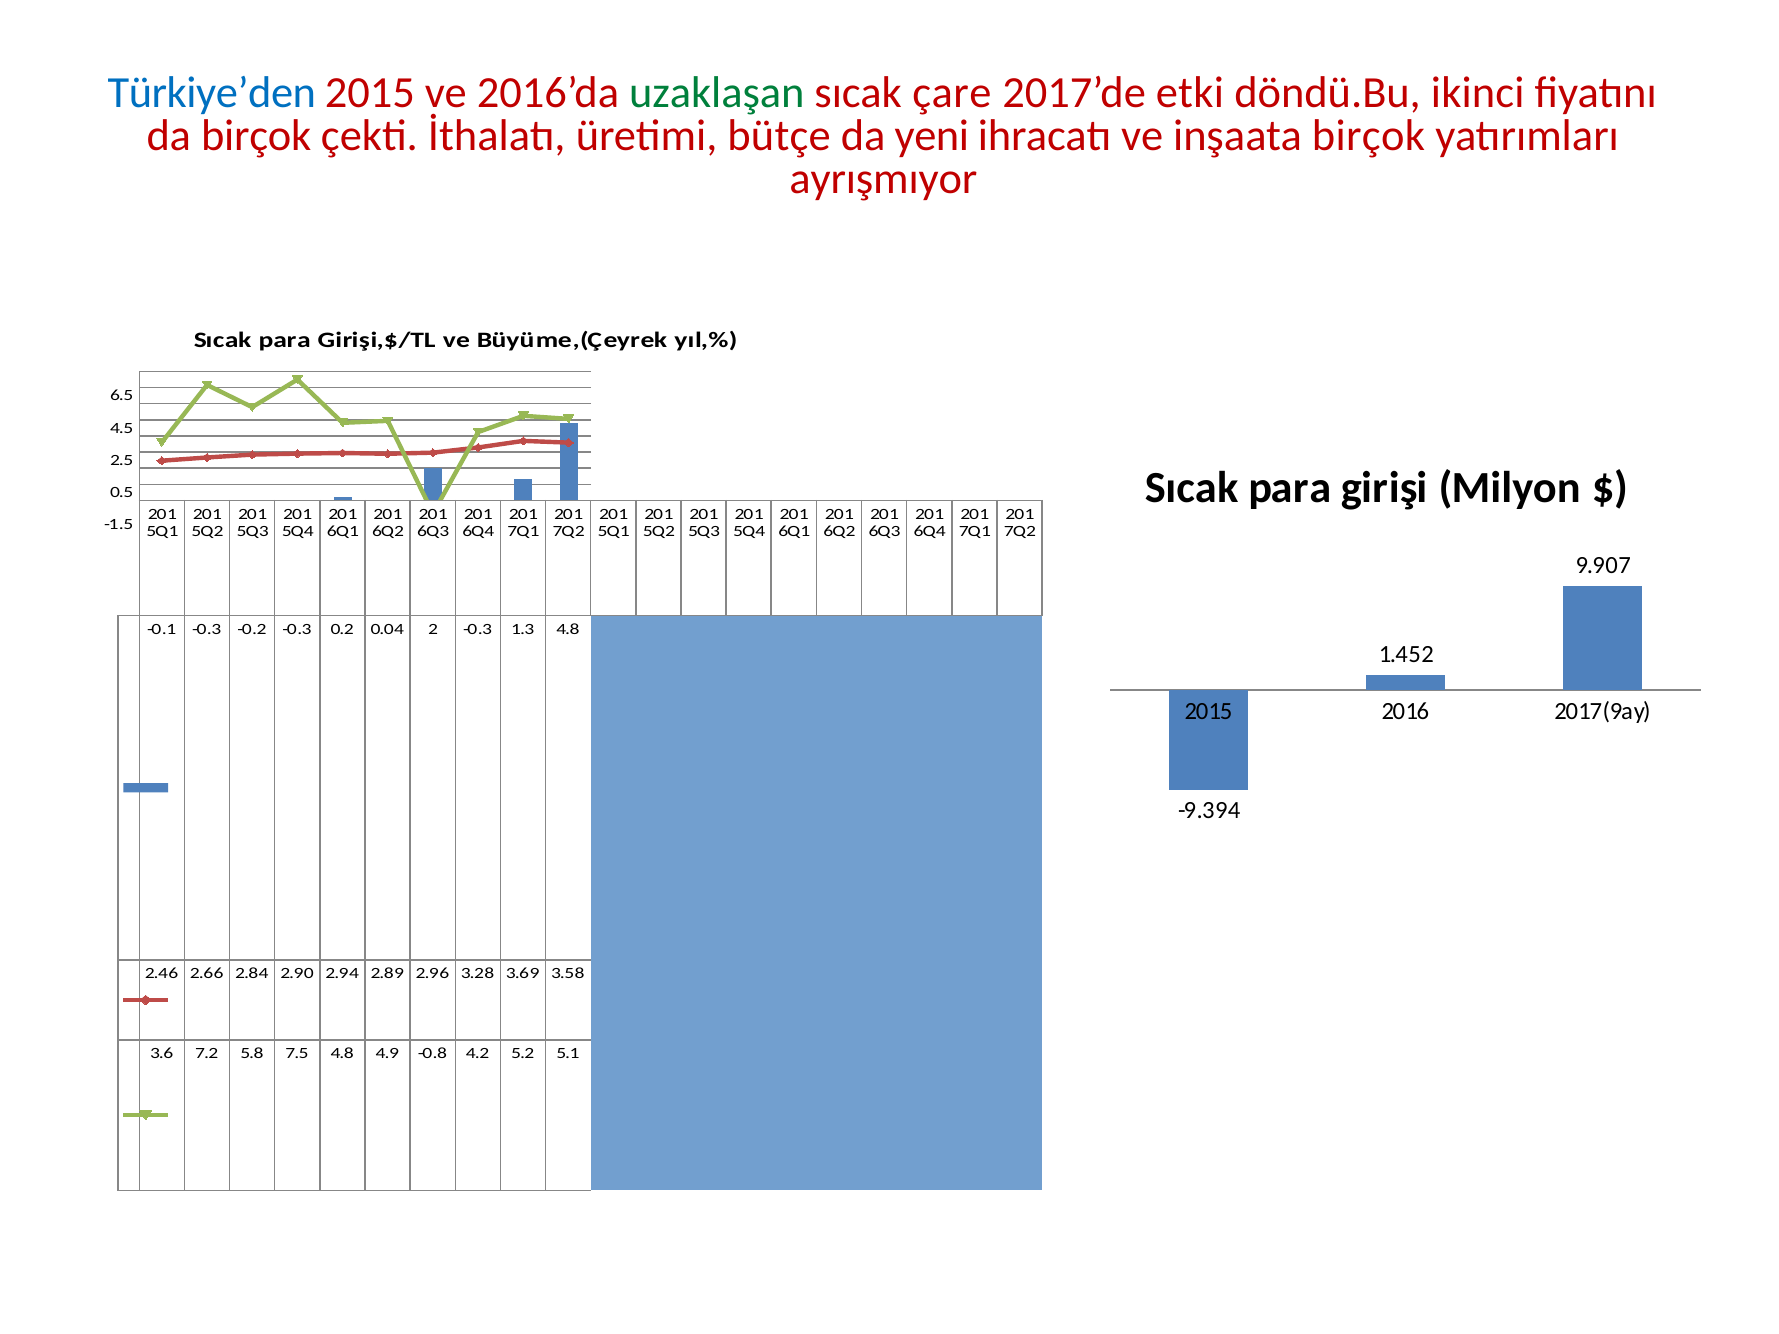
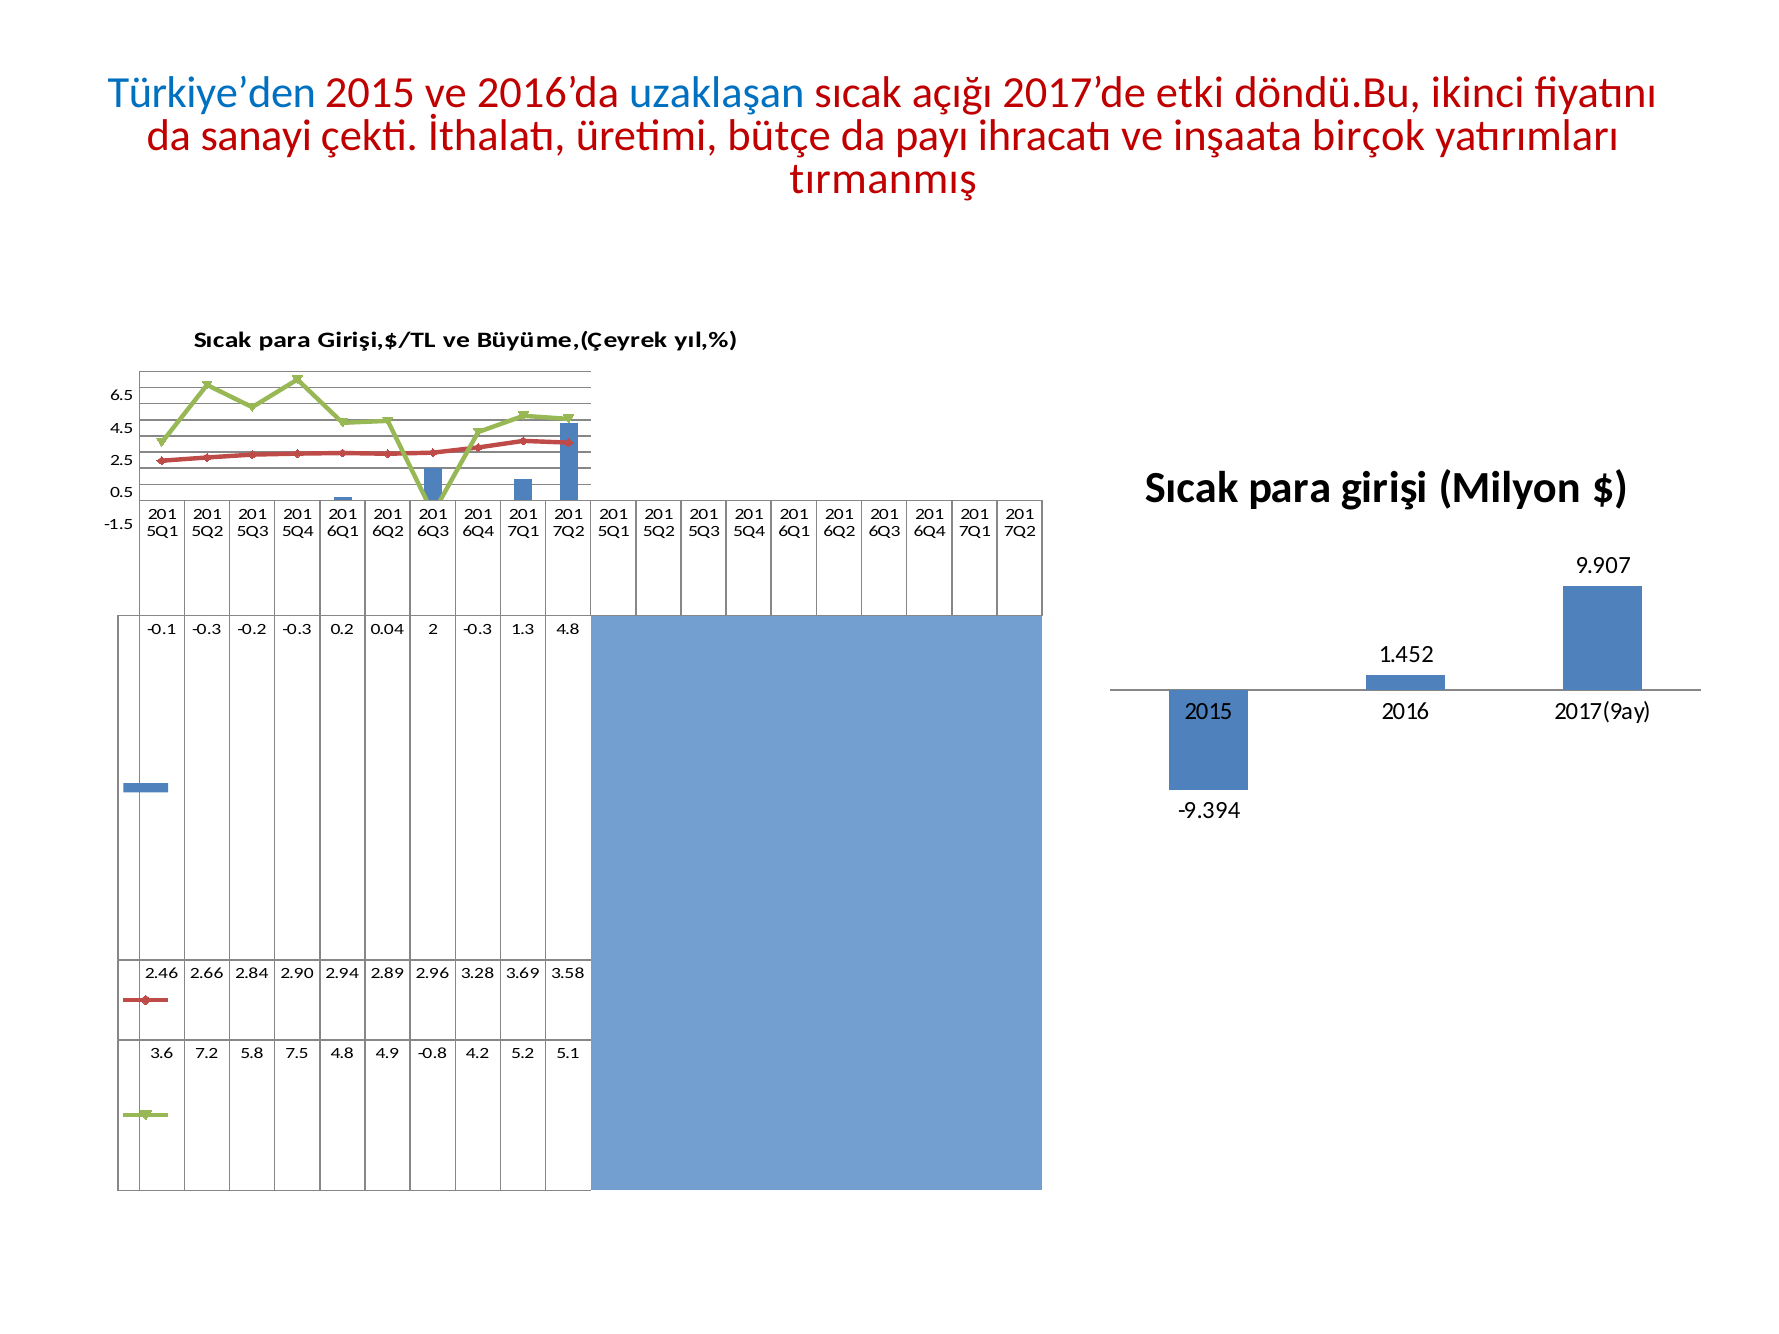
uzaklaşan colour: green -> blue (717, 93)
çare: çare -> açığı (952, 93)
da birçok: birçok -> sanayi (256, 136)
yeni: yeni -> payı (932, 136)
ayrışmıyor: ayrışmıyor -> tırmanmış (883, 178)
